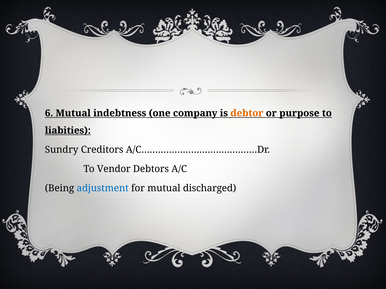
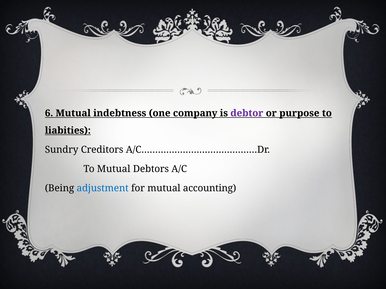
debtor colour: orange -> purple (247, 113)
To Vendor: Vendor -> Mutual (114, 169)
discharged: discharged -> accounting (210, 189)
